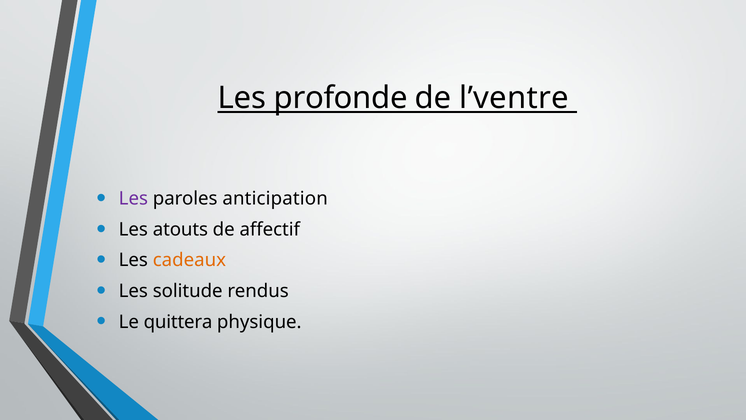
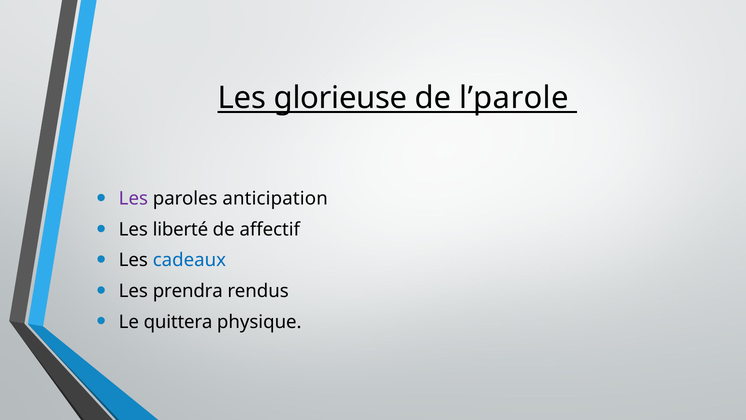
profonde: profonde -> glorieuse (341, 98)
l’ventre: l’ventre -> l’parole (514, 98)
atouts: atouts -> liberté (180, 229)
cadeaux colour: orange -> blue (189, 260)
solitude: solitude -> prendra (188, 291)
